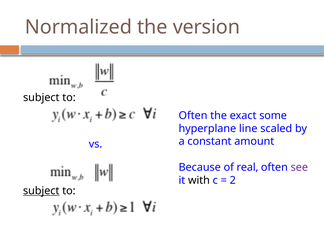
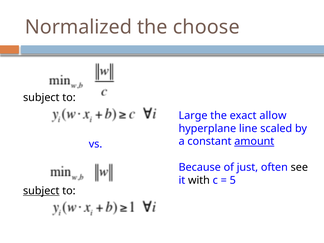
version: version -> choose (206, 27)
Often: Often -> Large (193, 115)
some: some -> allow (273, 115)
amount underline: none -> present (254, 141)
real: real -> just (247, 167)
see colour: purple -> black (299, 167)
2: 2 -> 5 (233, 180)
